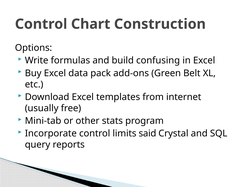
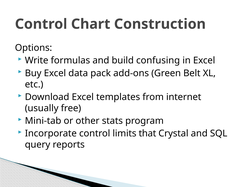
said: said -> that (147, 133)
